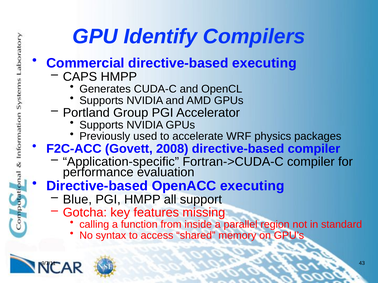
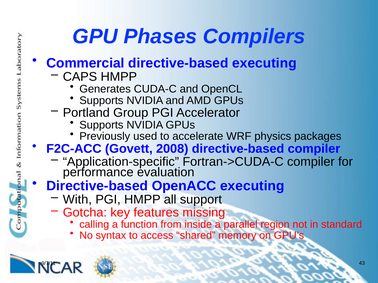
Identify: Identify -> Phases (160, 37)
Blue: Blue -> With (77, 200)
